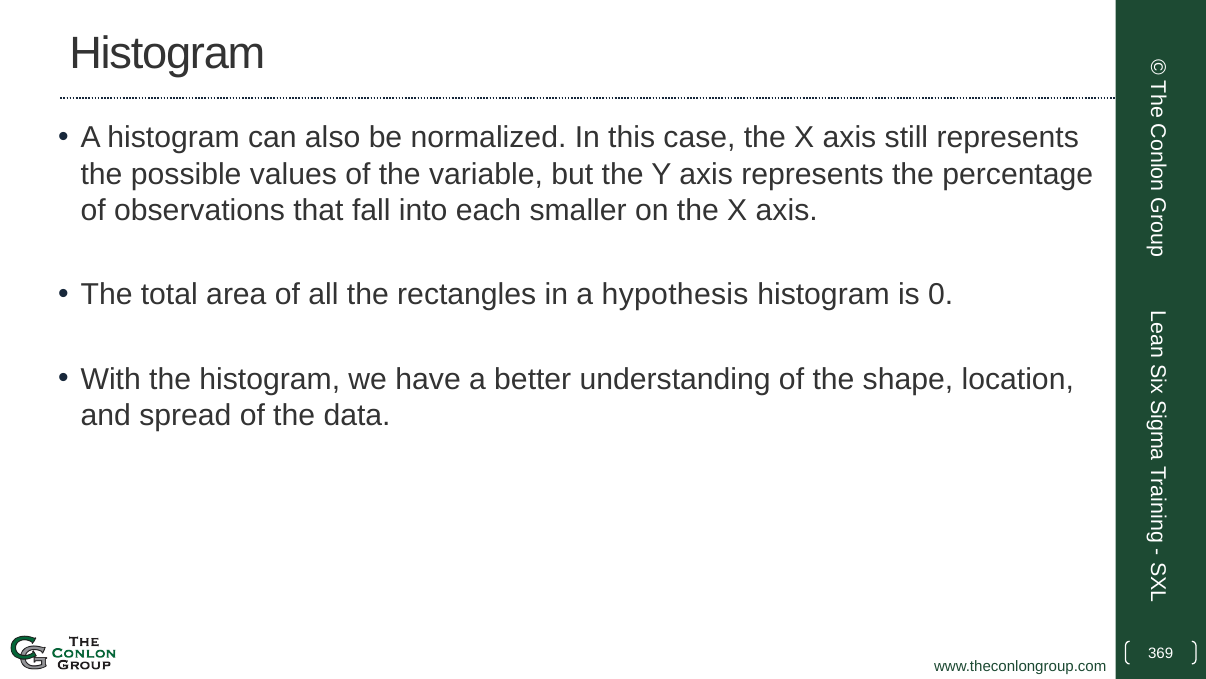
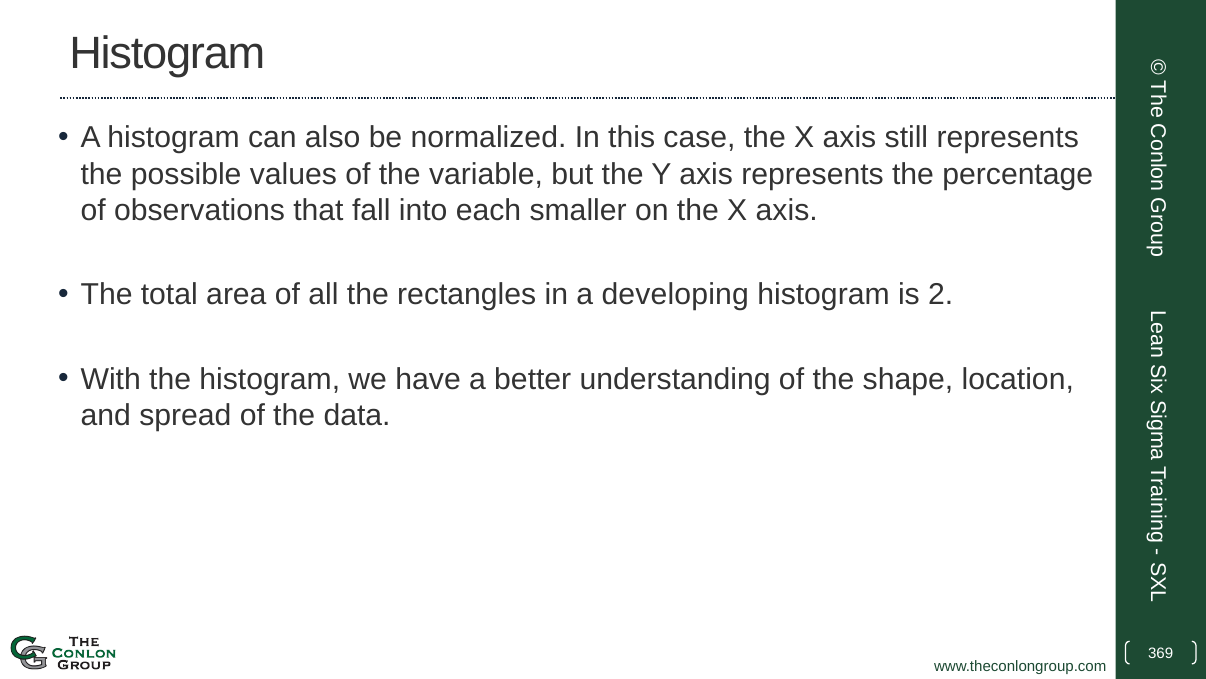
hypothesis: hypothesis -> developing (675, 295)
0: 0 -> 2 (941, 295)
